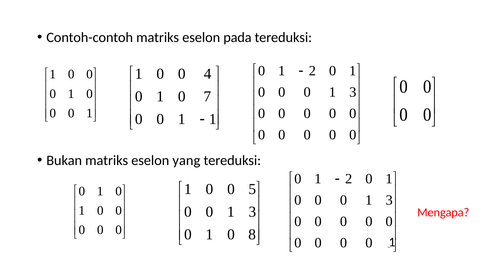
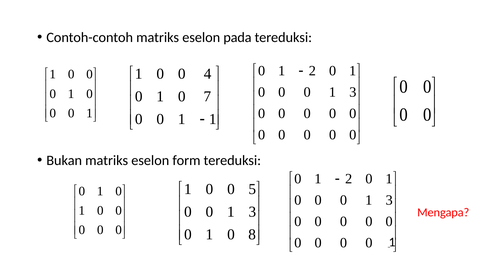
yang: yang -> form (186, 160)
